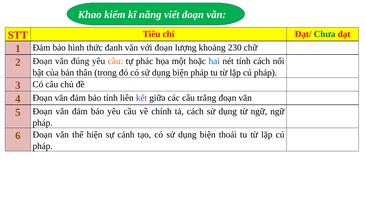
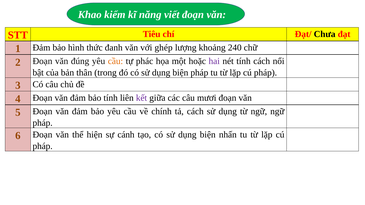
Chưa colour: green -> black (325, 34)
với đoạn: đoạn -> ghép (164, 48)
230: 230 -> 240 (235, 48)
hai colour: blue -> purple (214, 61)
trăng: trăng -> mươi (207, 98)
thoái: thoái -> nhấn (228, 135)
